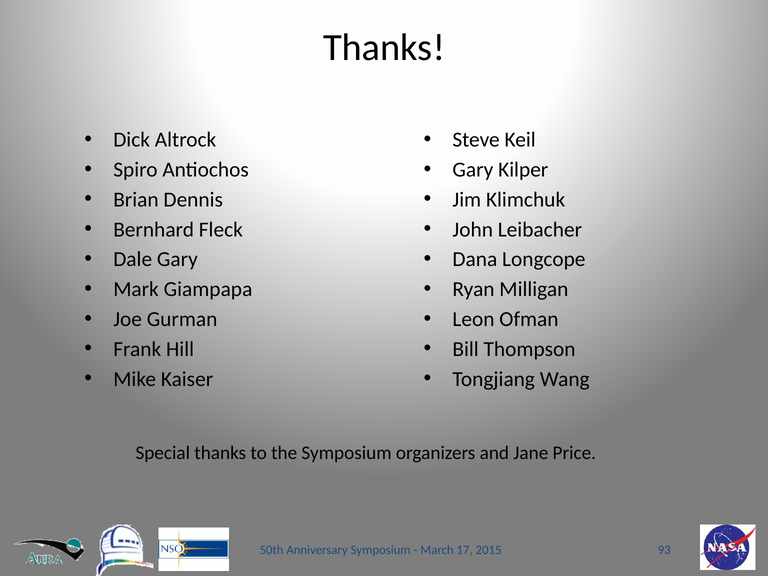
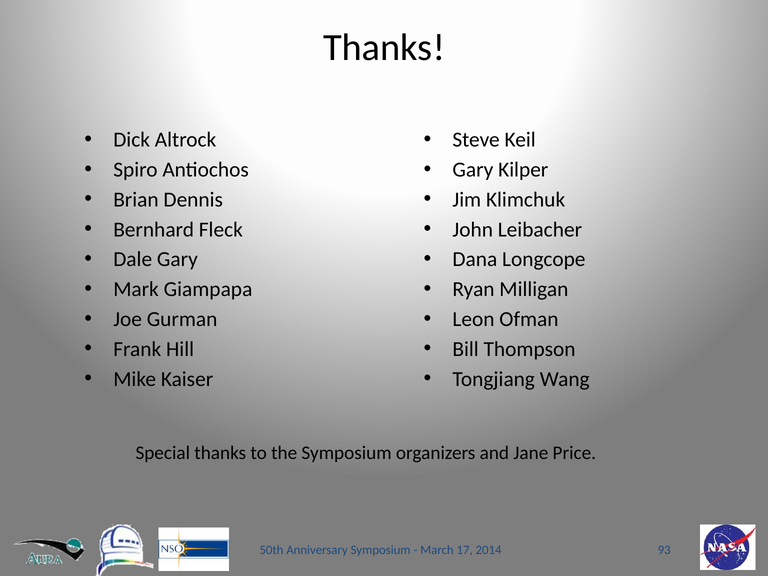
2015: 2015 -> 2014 (489, 550)
